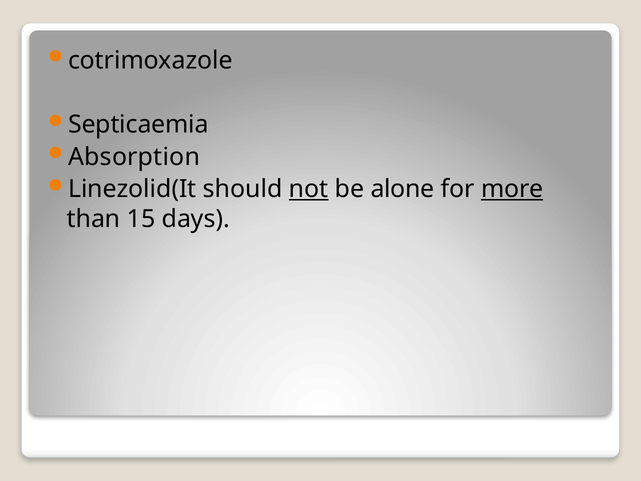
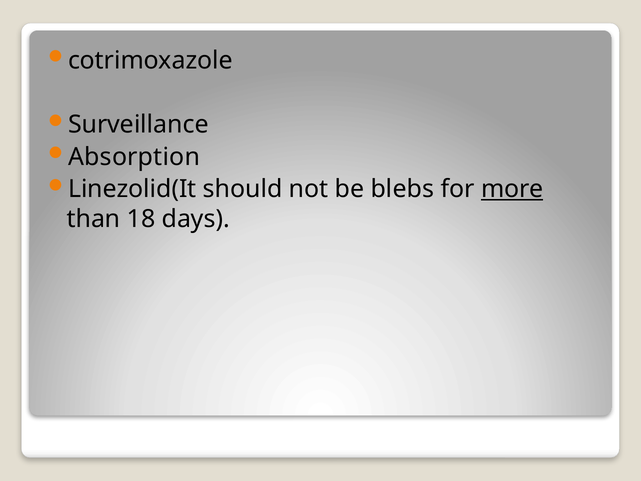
Septicaemia: Septicaemia -> Surveillance (138, 125)
not underline: present -> none (309, 189)
alone: alone -> blebs (402, 189)
15: 15 -> 18 (141, 219)
